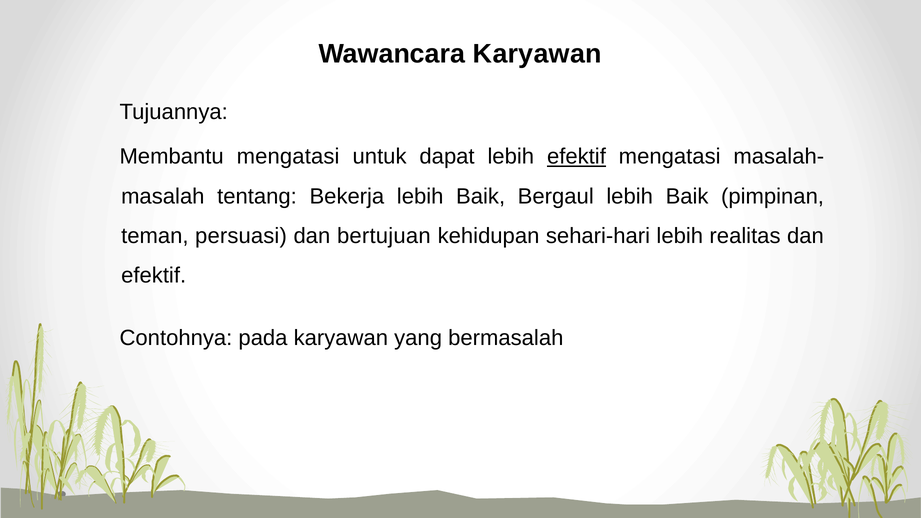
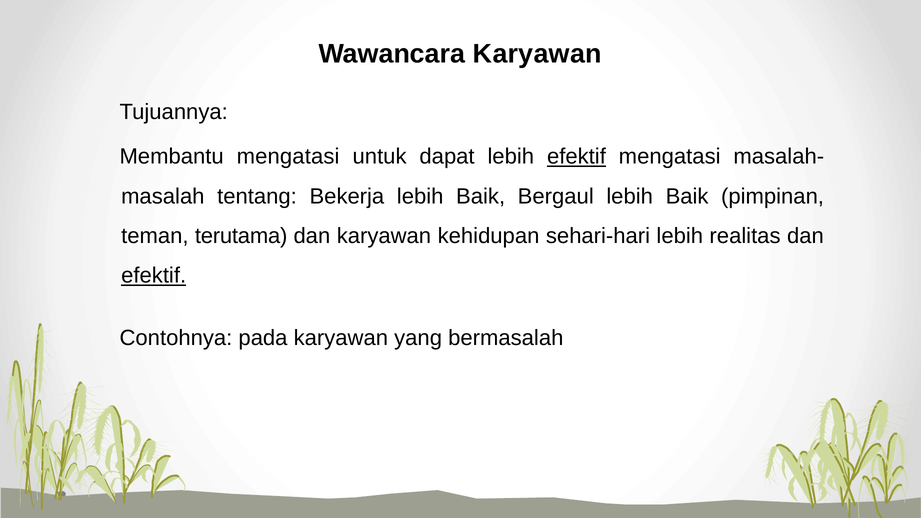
persuasi: persuasi -> terutama (241, 236)
dan bertujuan: bertujuan -> karyawan (384, 236)
efektif underline: none -> present (154, 276)
